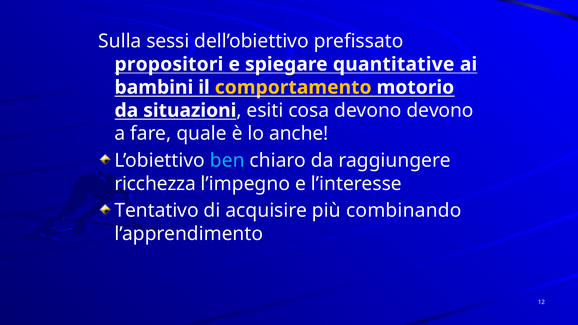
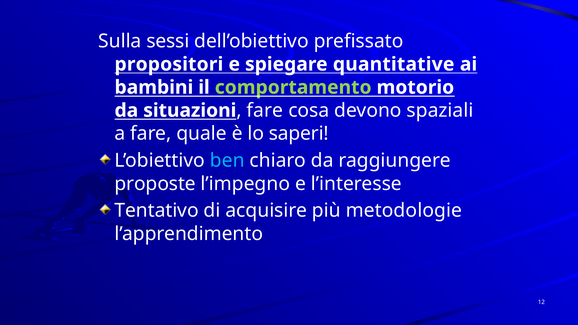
comportamento colour: yellow -> light green (293, 87)
esiti: esiti -> fare (265, 110)
devono devono: devono -> spaziali (440, 110)
anche: anche -> saperi (299, 134)
ricchezza: ricchezza -> proposte (155, 184)
combinando: combinando -> metodologie (404, 211)
